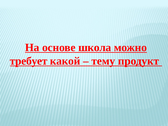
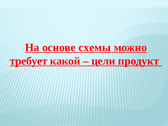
школа: школа -> схемы (95, 48)
тему: тему -> цели (103, 61)
